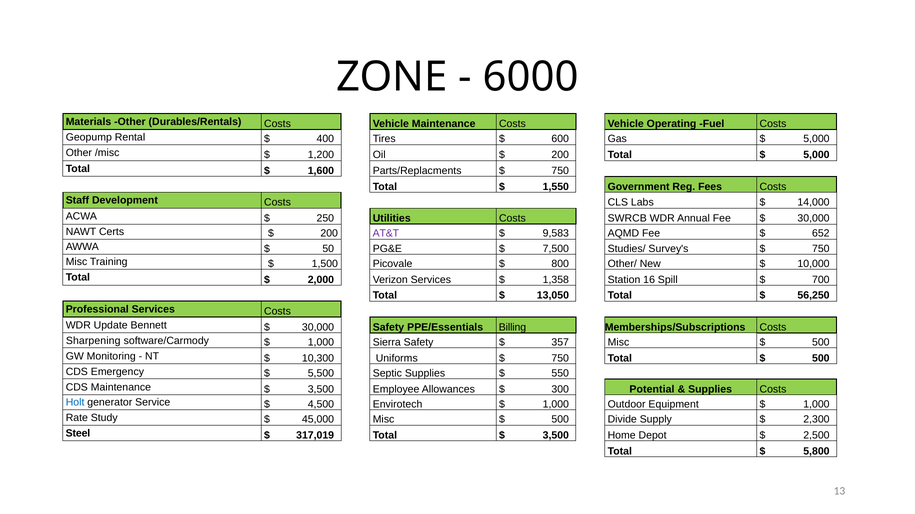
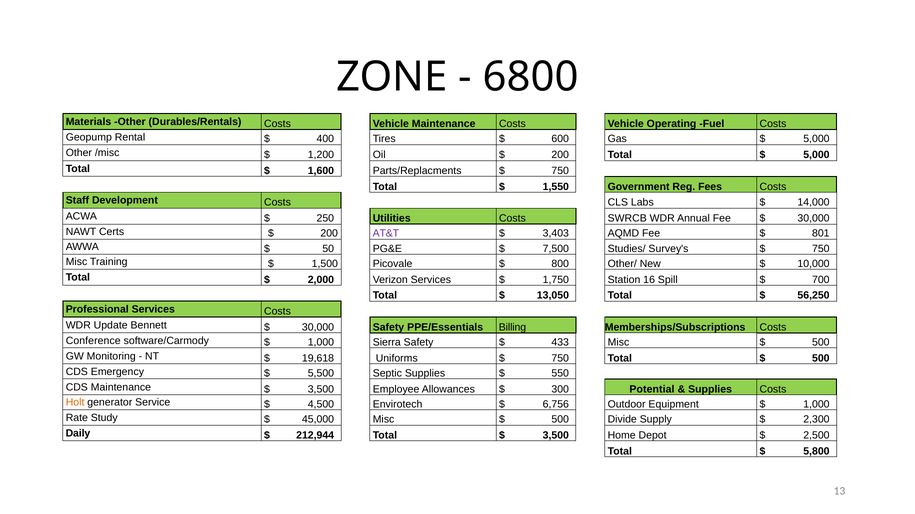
6000: 6000 -> 6800 (531, 77)
9,583: 9,583 -> 3,403 (556, 234)
652: 652 -> 801 (821, 234)
1,358: 1,358 -> 1,750 (556, 280)
Sharpening: Sharpening -> Conference (93, 341)
357: 357 -> 433 (560, 343)
10,300: 10,300 -> 19,618 (318, 359)
Holt colour: blue -> orange (75, 403)
1,000: 1,000 -> 6,756 (556, 405)
Steel: Steel -> Daily (78, 434)
317,019: 317,019 -> 212,944 (315, 436)
